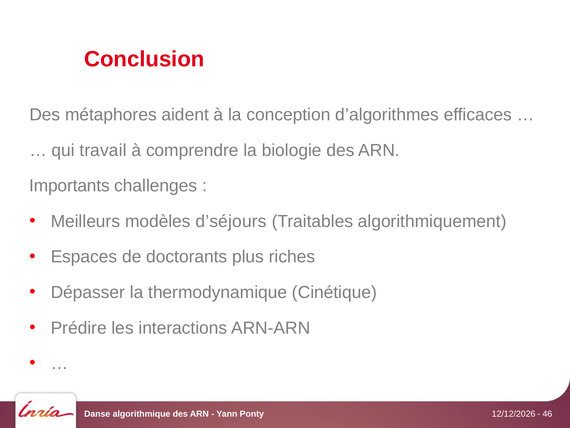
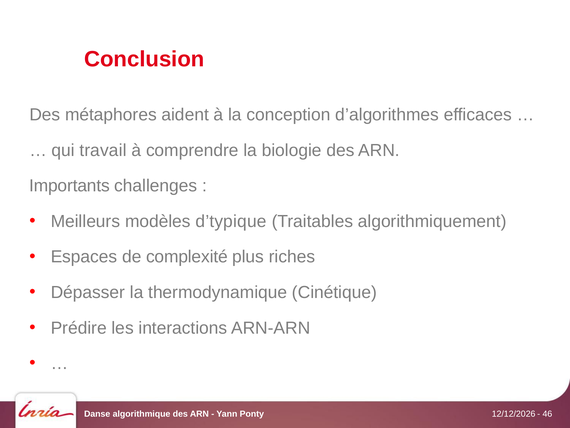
d’séjours: d’séjours -> d’typique (231, 221)
doctorants: doctorants -> complexité (187, 257)
